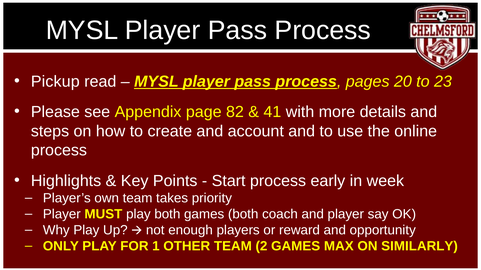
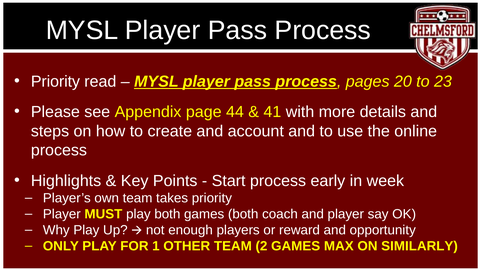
Pickup: Pickup -> Priority (55, 82)
82: 82 -> 44 (235, 112)
